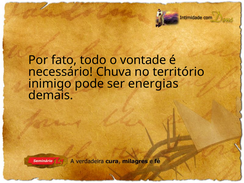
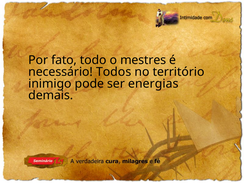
vontade: vontade -> mestres (143, 60)
Chuva: Chuva -> Todos (114, 72)
